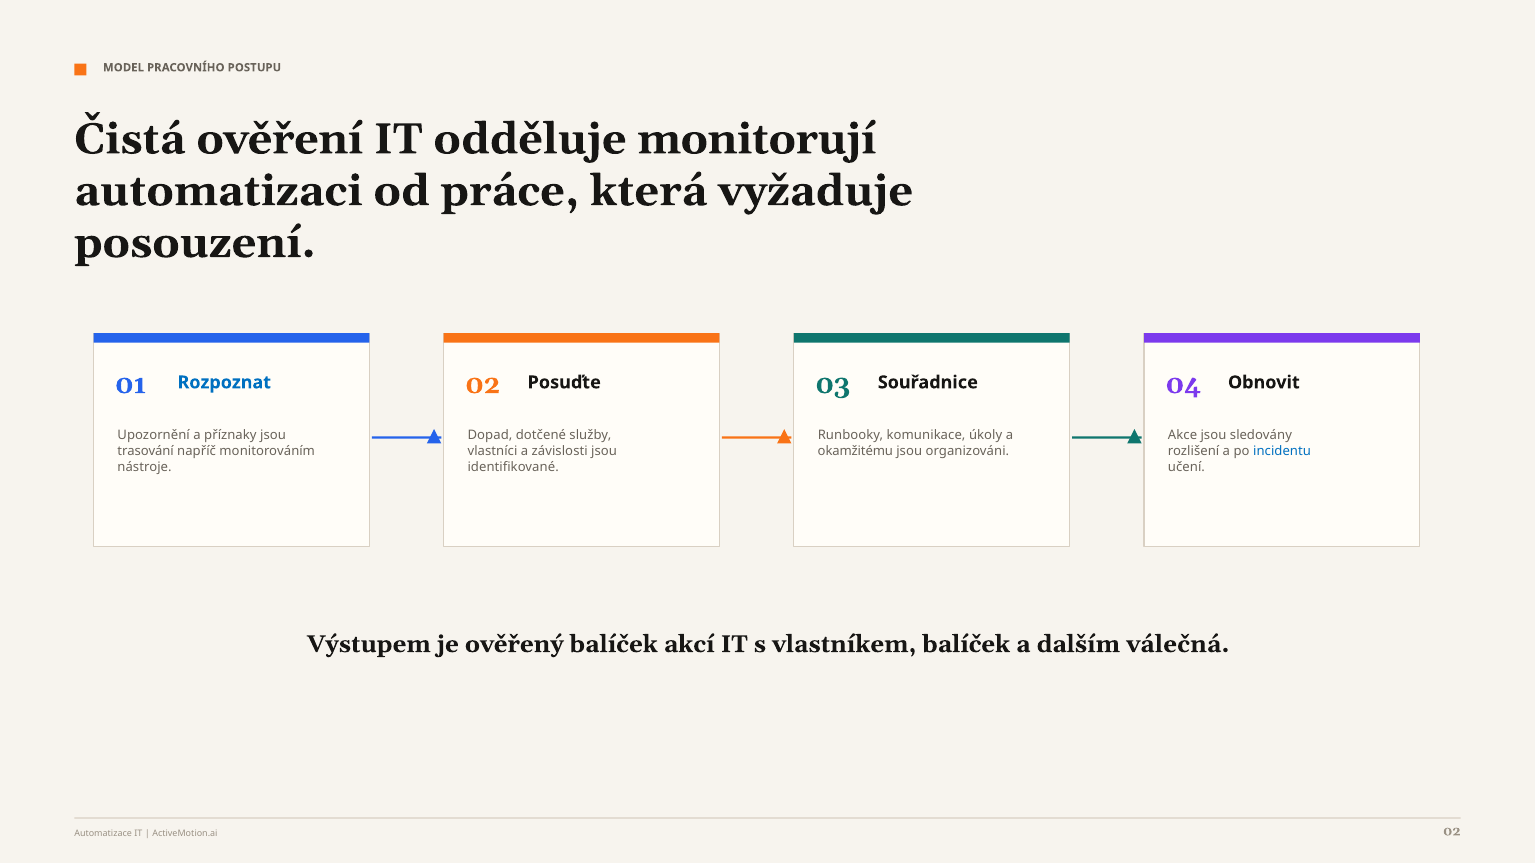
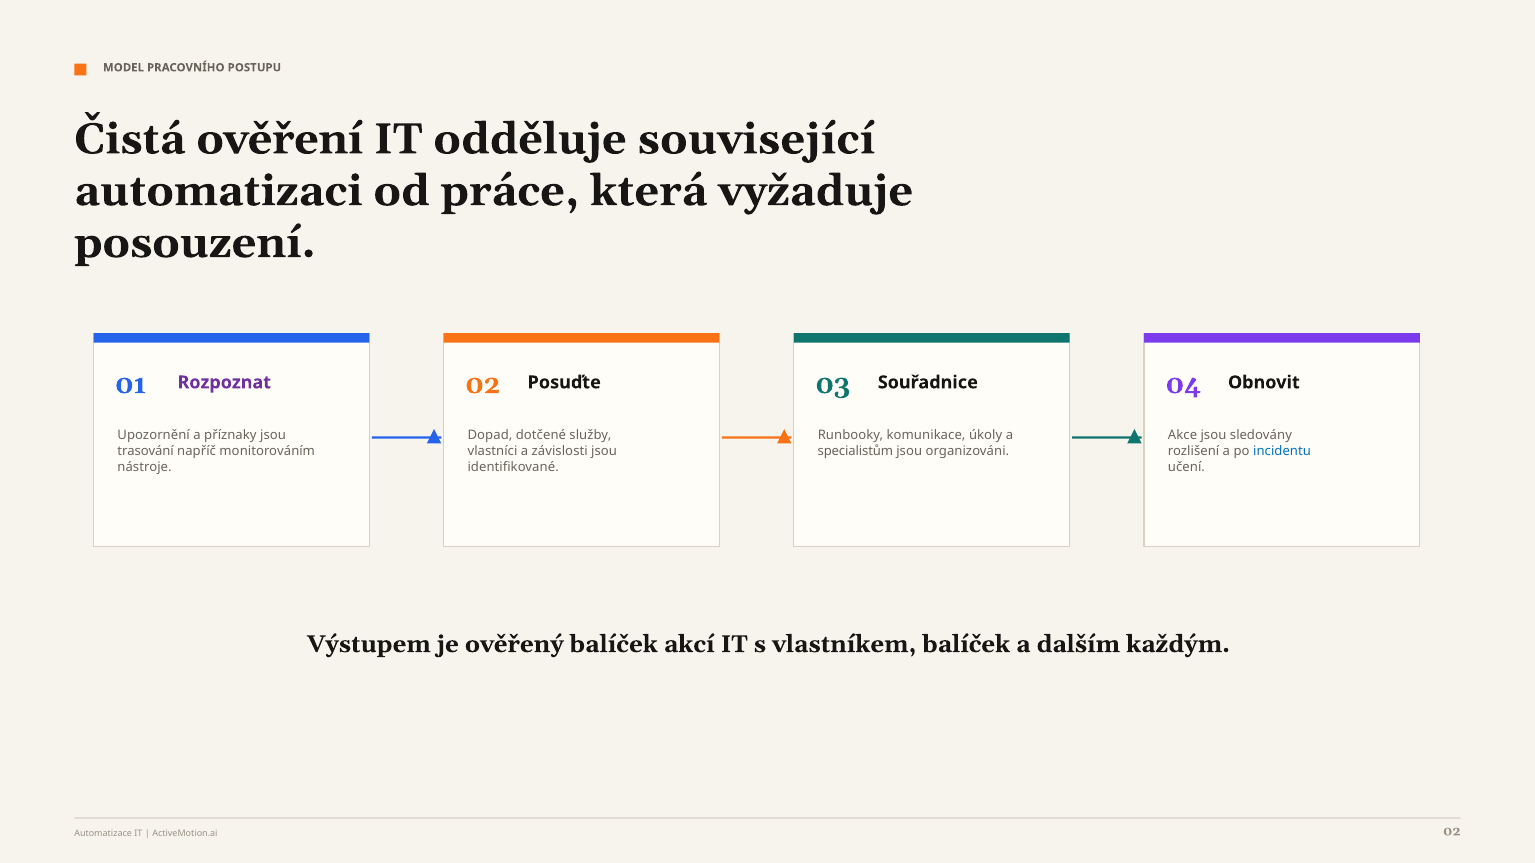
monitorují: monitorují -> související (756, 139)
Rozpoznat colour: blue -> purple (224, 383)
okamžitému: okamžitému -> specialistům (855, 452)
válečná: válečná -> každým (1178, 644)
